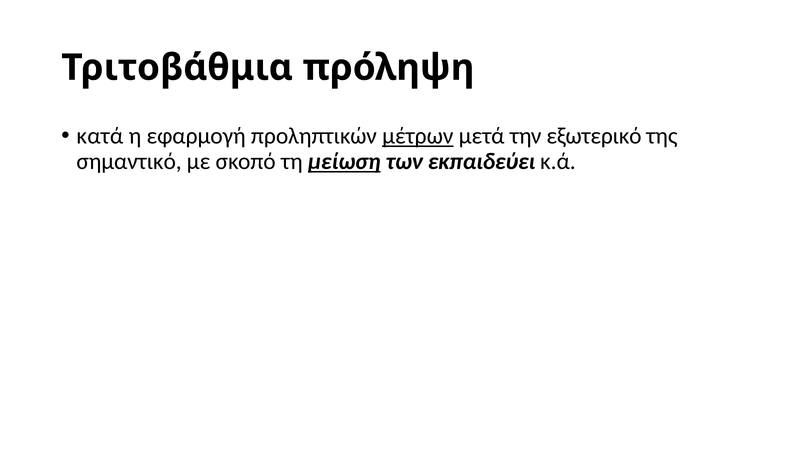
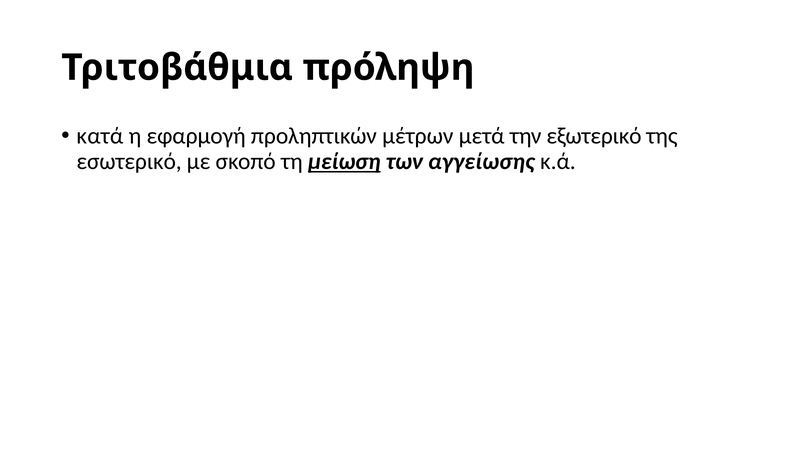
μέτρων underline: present -> none (418, 136)
σημαντικό: σημαντικό -> εσωτερικό (129, 161)
εκπαιδεύει: εκπαιδεύει -> αγγείωσης (481, 161)
